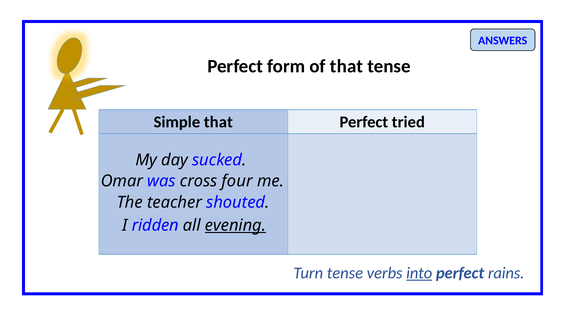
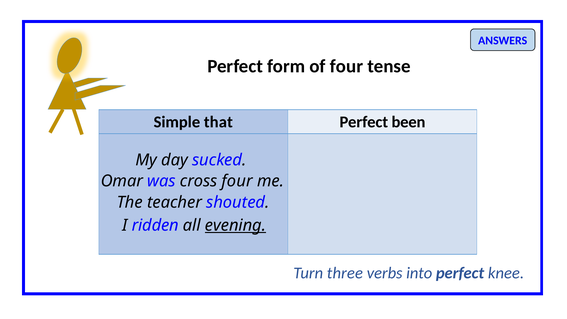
of that: that -> four (347, 66)
tried: tried -> been (408, 122)
Turn tense: tense -> three (345, 273)
into underline: present -> none (419, 273)
rains: rains -> knee (506, 273)
